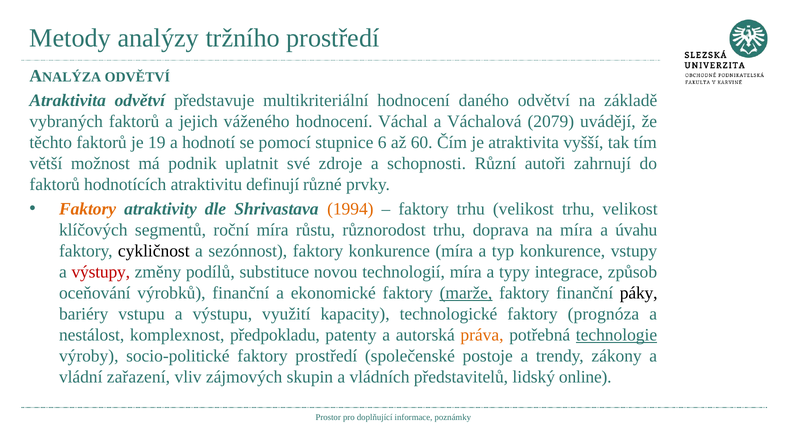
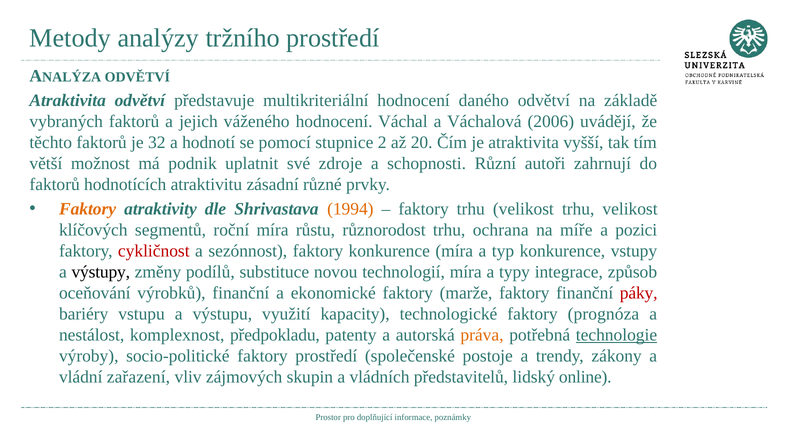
2079: 2079 -> 2006 (551, 122)
19: 19 -> 32 (157, 143)
6: 6 -> 2 (382, 143)
60: 60 -> 20 (422, 143)
definují: definují -> zásadní (273, 185)
doprava: doprava -> ochrana (501, 230)
na míra: míra -> míře (576, 230)
úvahu: úvahu -> pozici (636, 230)
cykličnost colour: black -> red (154, 251)
výstupy colour: red -> black (101, 272)
marže underline: present -> none (466, 293)
páky colour: black -> red (639, 293)
